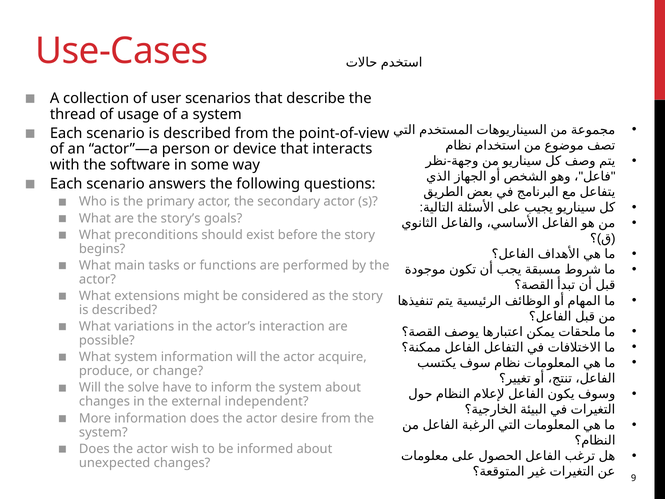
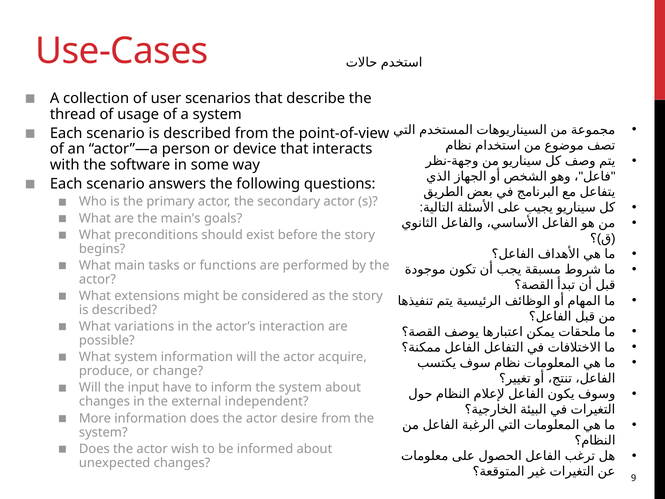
story’s: story’s -> main’s (181, 218)
solve: solve -> input (143, 388)
